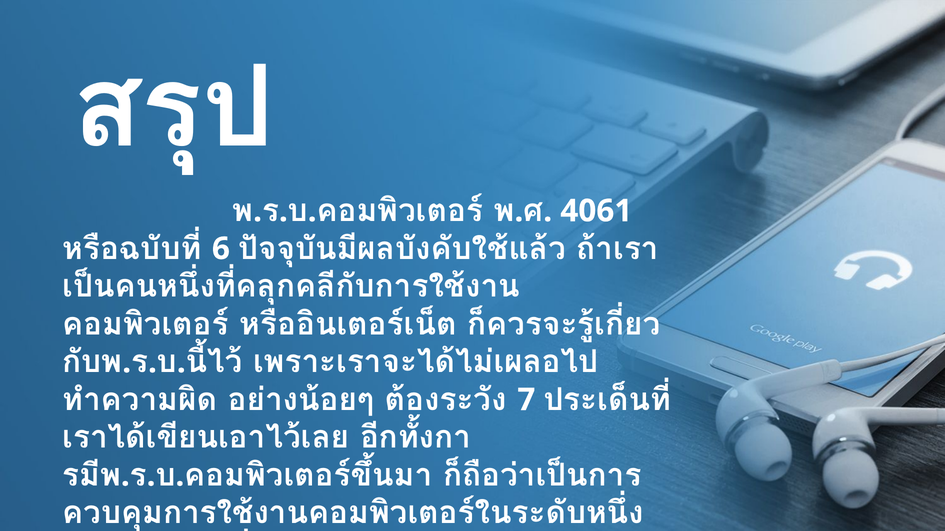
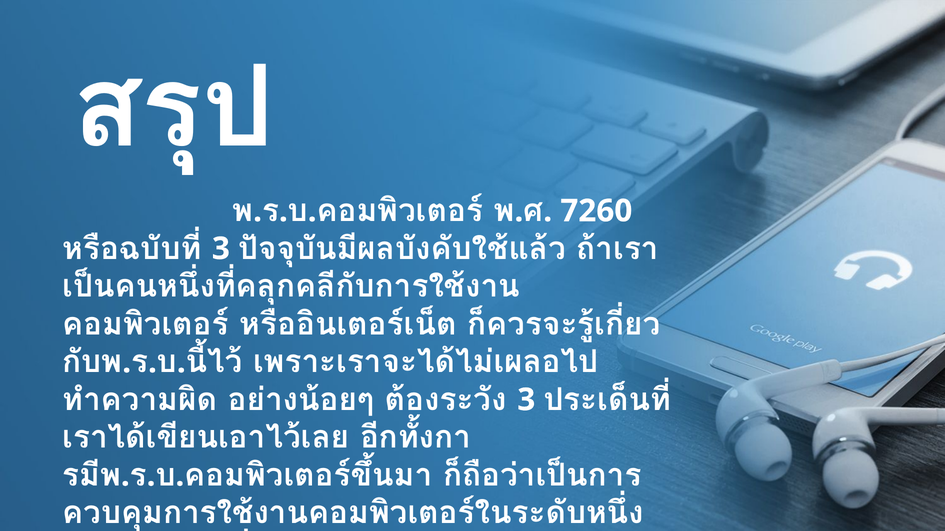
4061: 4061 -> 7260 (596, 211)
6: 6 -> 3 (221, 249)
7: 7 -> 3 (526, 400)
